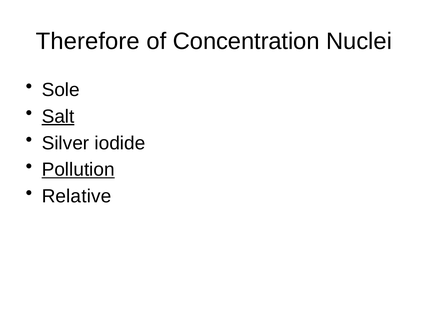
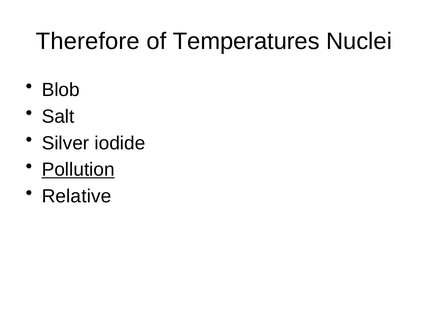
Concentration: Concentration -> Temperatures (246, 41)
Sole: Sole -> Blob (61, 90)
Salt underline: present -> none (58, 116)
